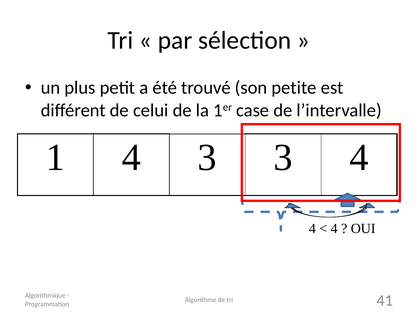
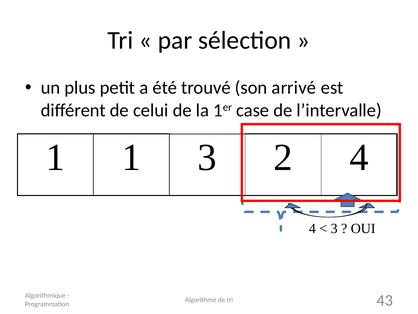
petite: petite -> arrivé (294, 88)
1 4: 4 -> 1 (131, 157)
3 3: 3 -> 2 (283, 157)
4: 4 -> 3 (334, 228)
41: 41 -> 43 (385, 300)
